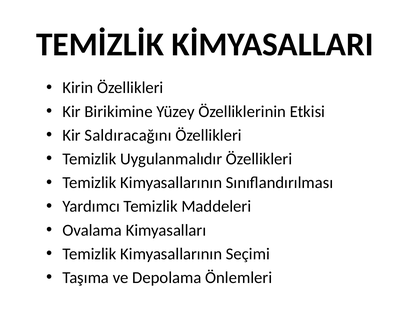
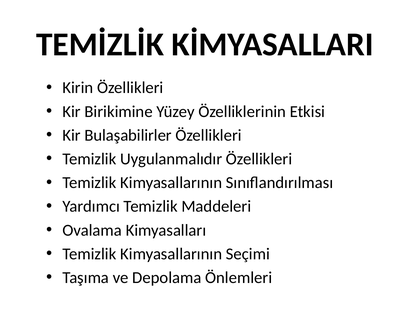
Saldıracağını: Saldıracağını -> Bulaşabilirler (128, 135)
